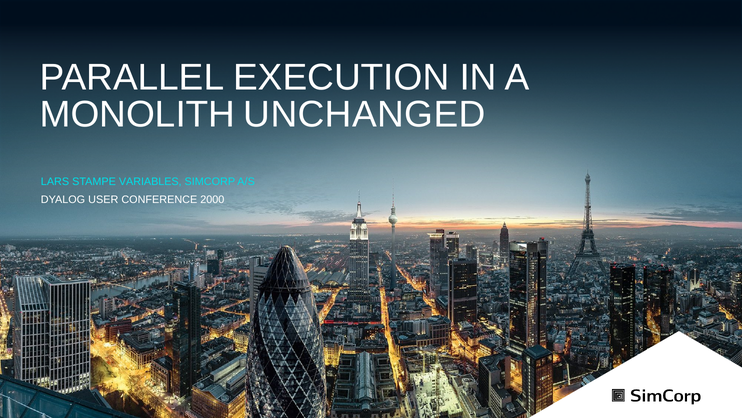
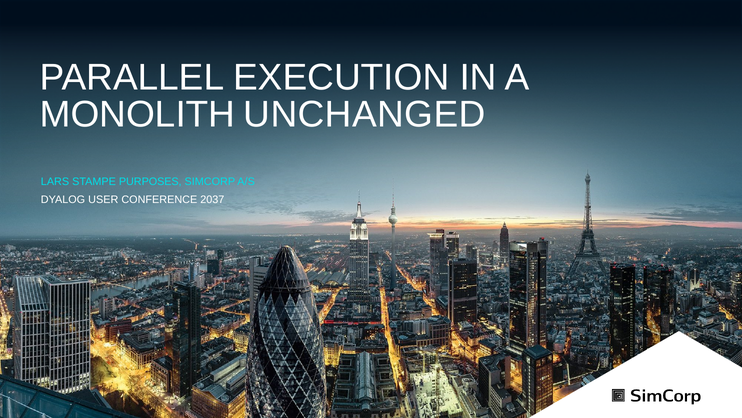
VARIABLES: VARIABLES -> PURPOSES (150, 181)
2000: 2000 -> 2037 (212, 199)
